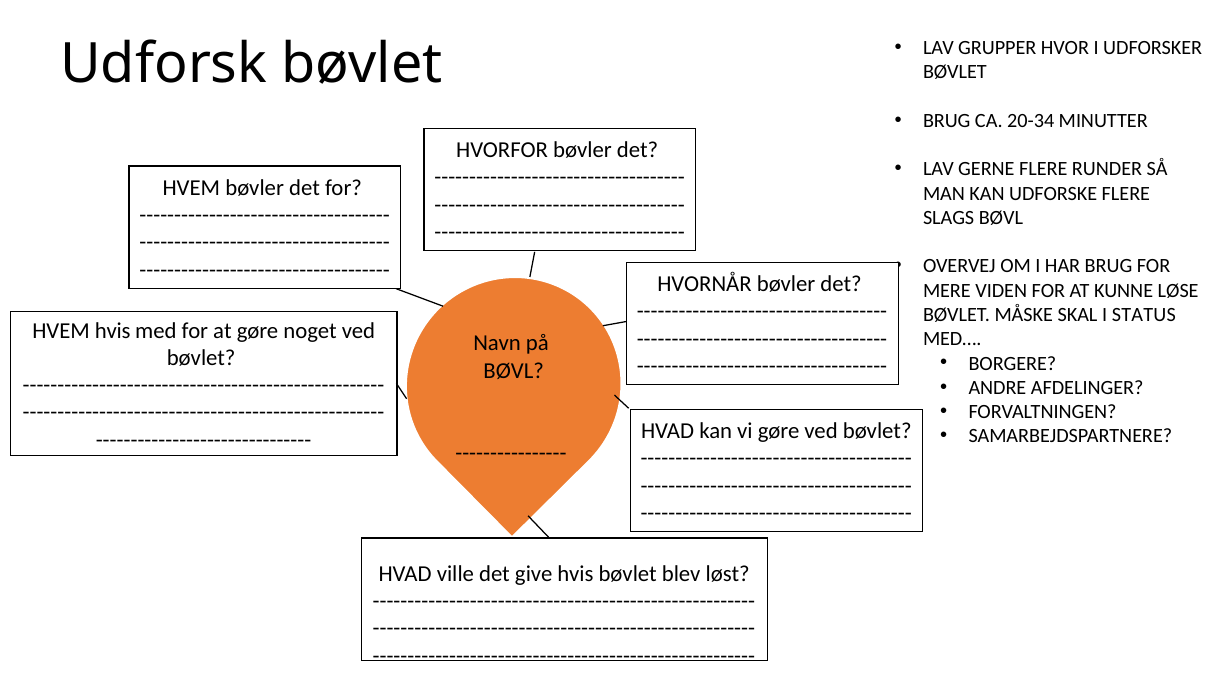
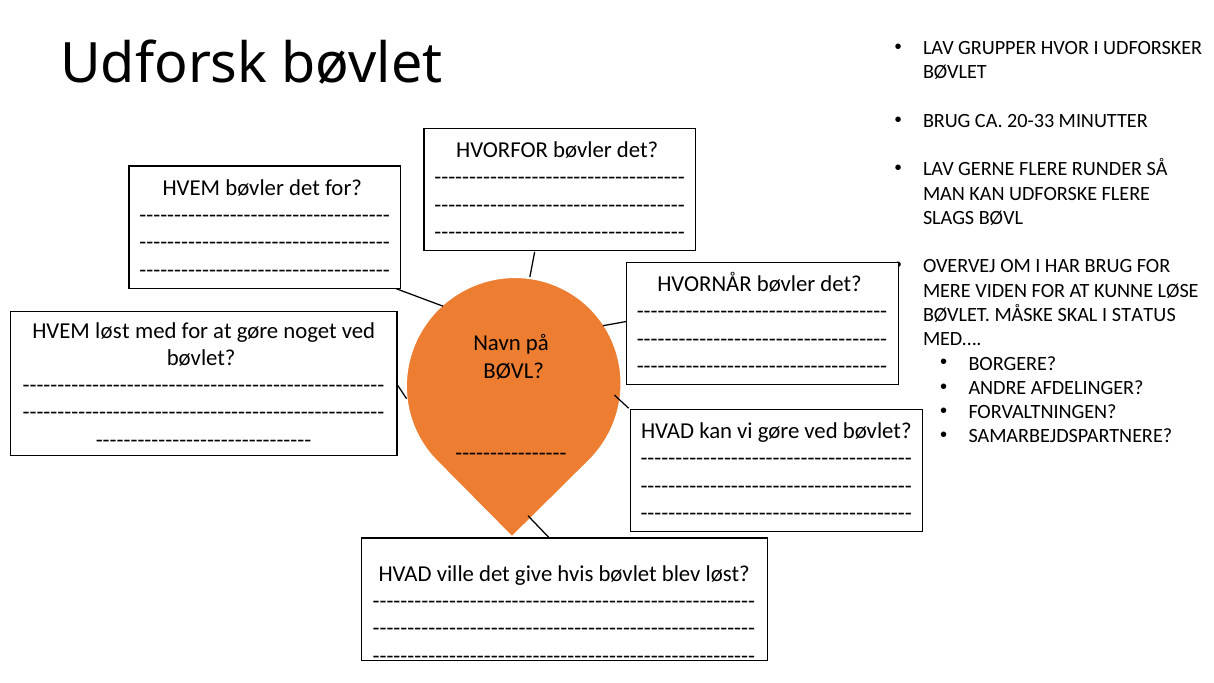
20-34: 20-34 -> 20-33 (1031, 121)
HVEM hvis: hvis -> løst (112, 330)
